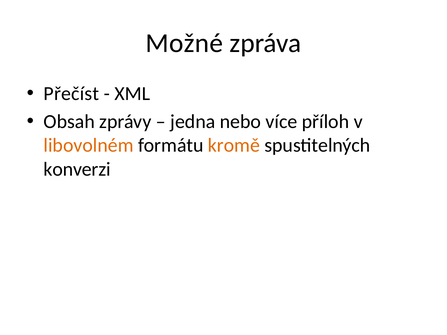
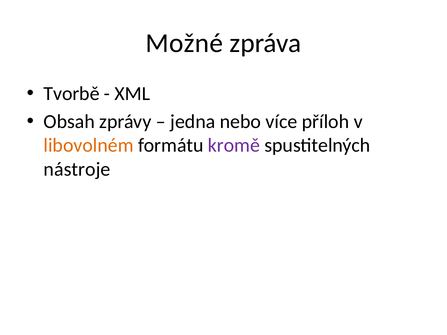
Přečíst: Přečíst -> Tvorbě (72, 94)
kromě colour: orange -> purple (234, 145)
konverzi: konverzi -> nástroje (77, 169)
